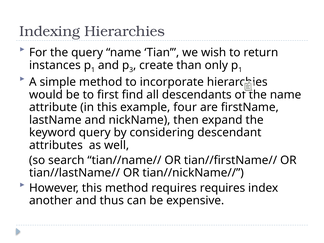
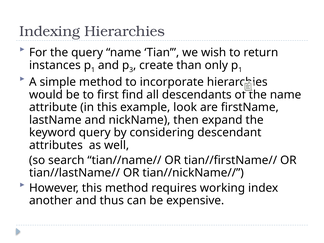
four: four -> look (185, 107)
requires requires: requires -> working (222, 188)
